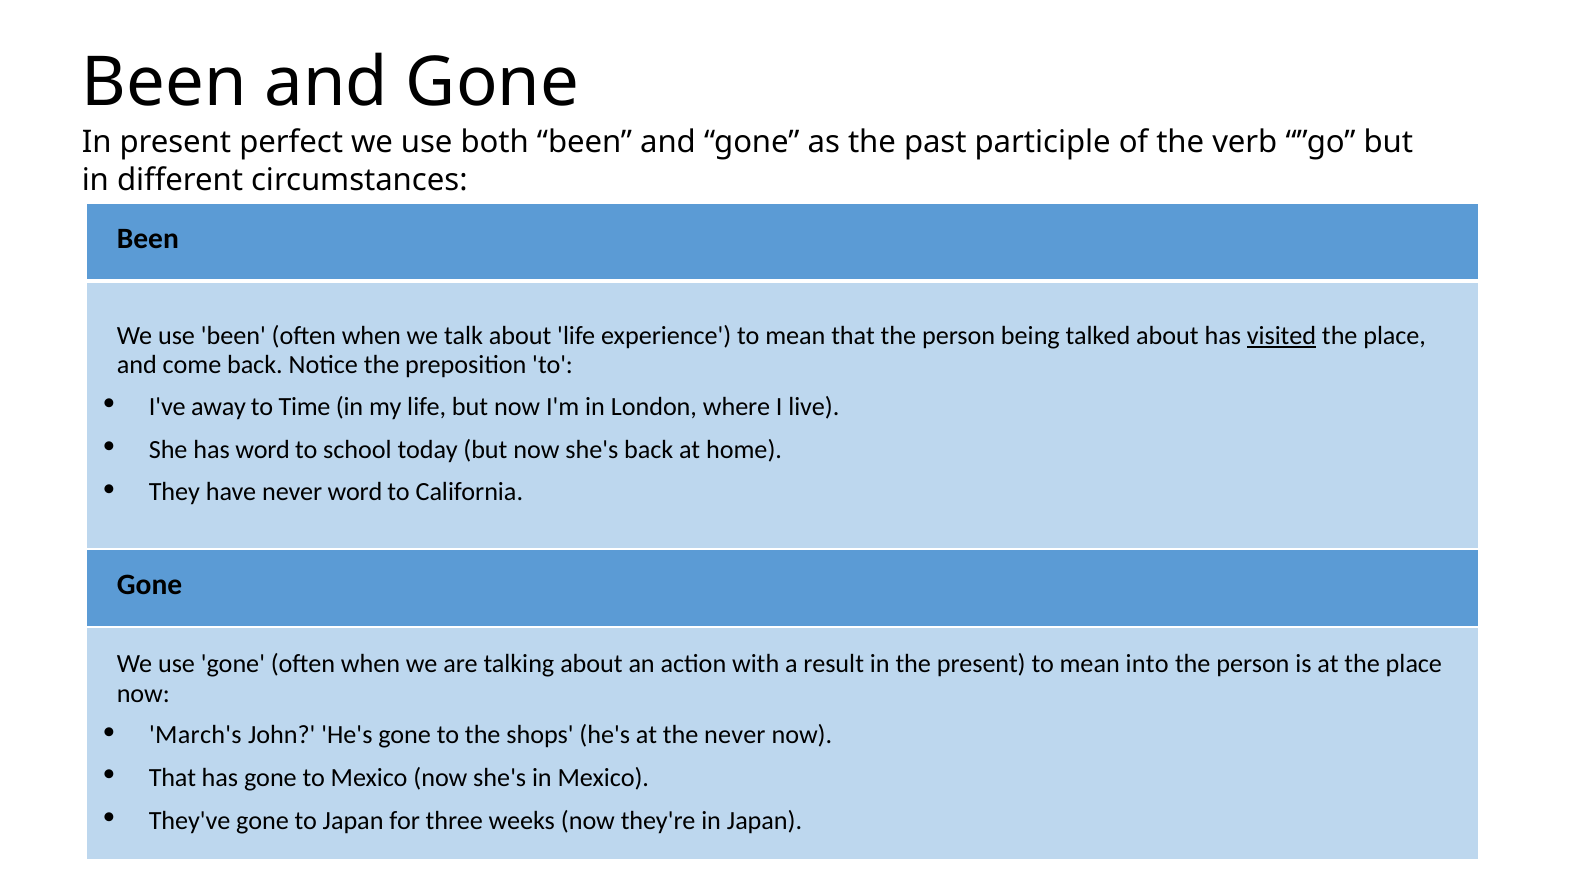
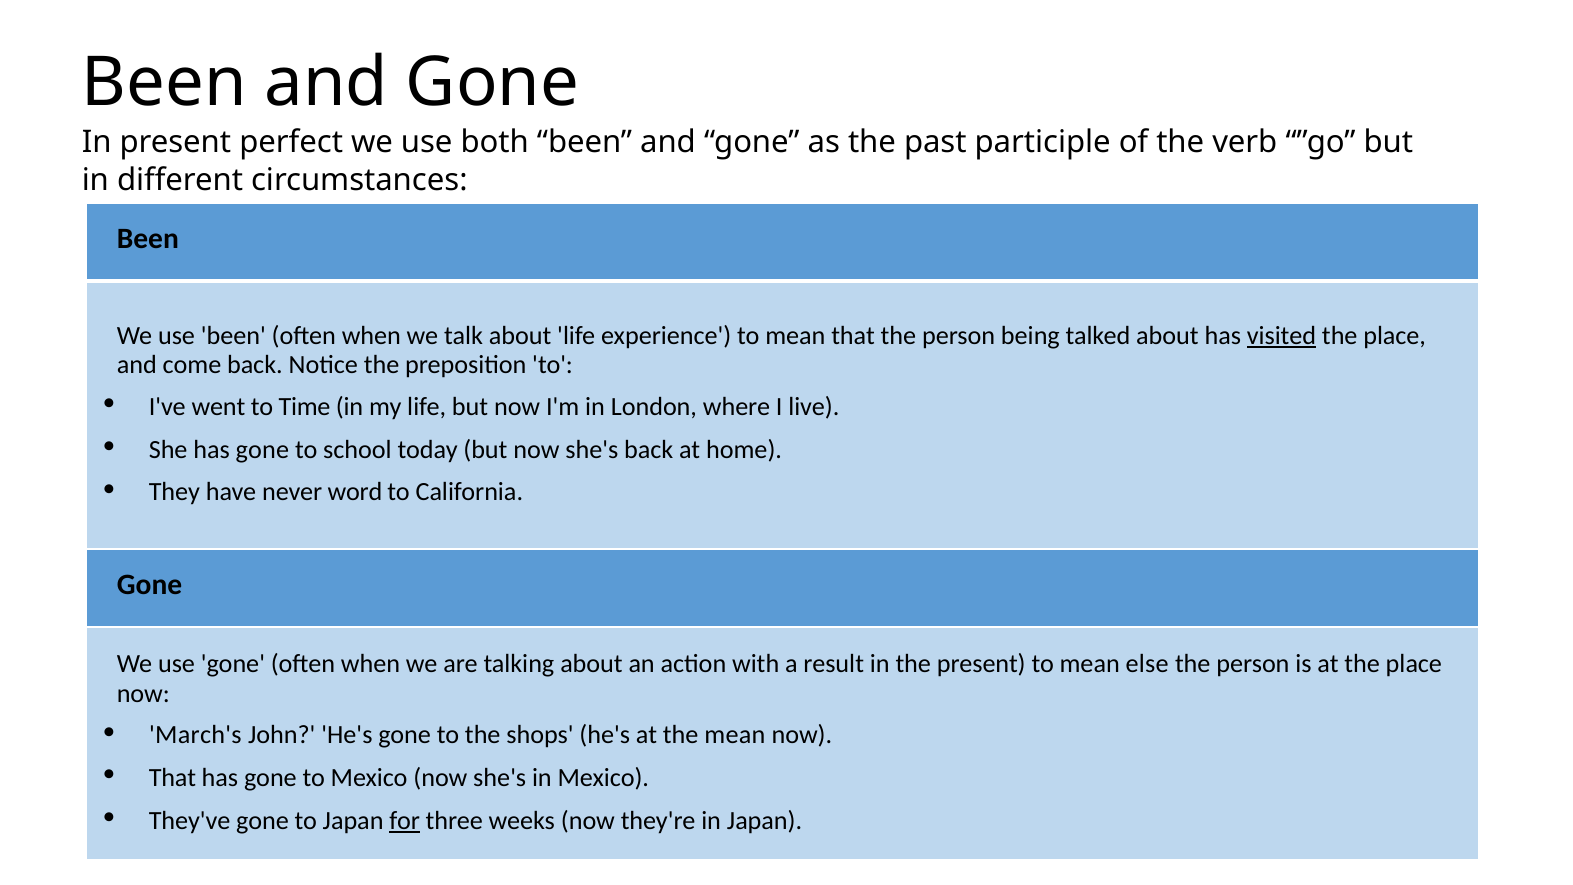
away: away -> went (218, 407)
She has word: word -> gone (262, 450)
into: into -> else (1147, 664)
the never: never -> mean (735, 735)
for underline: none -> present (405, 820)
